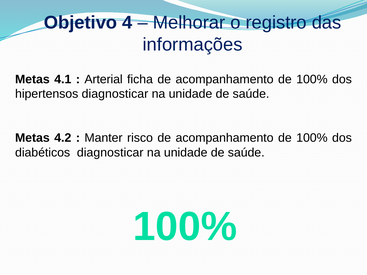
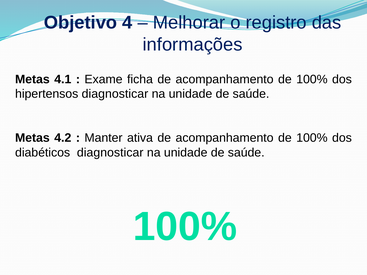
Arterial: Arterial -> Exame (104, 79)
risco: risco -> ativa (140, 138)
